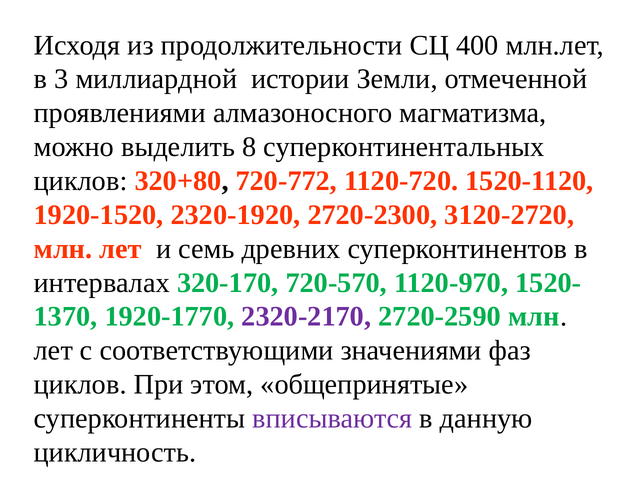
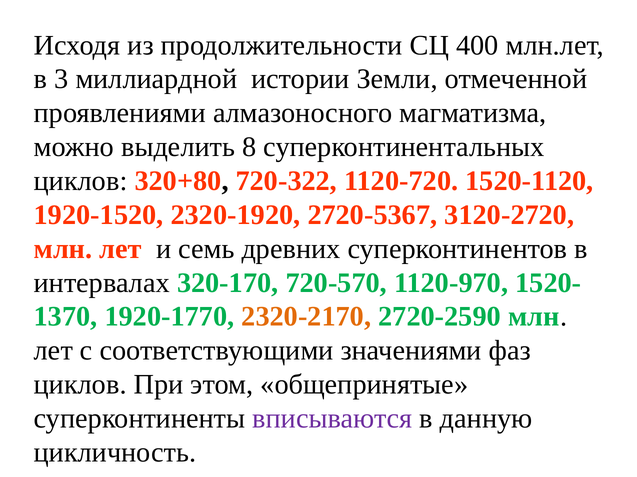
720-772: 720-772 -> 720-322 (286, 181)
2720-2300: 2720-2300 -> 2720-5367 (372, 215)
2320-2170 colour: purple -> orange (306, 317)
